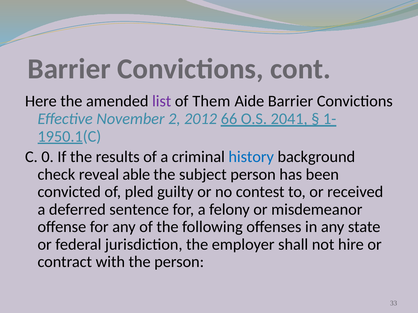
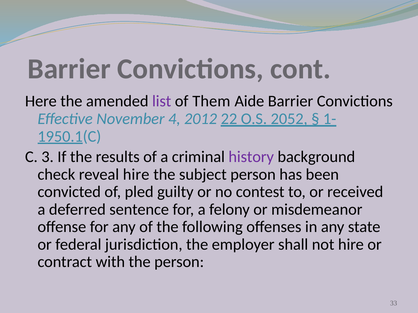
2: 2 -> 4 (174, 119)
66: 66 -> 22 (229, 119)
2041: 2041 -> 2052 (289, 119)
0: 0 -> 3 (48, 157)
history colour: blue -> purple (251, 157)
reveal able: able -> hire (136, 175)
